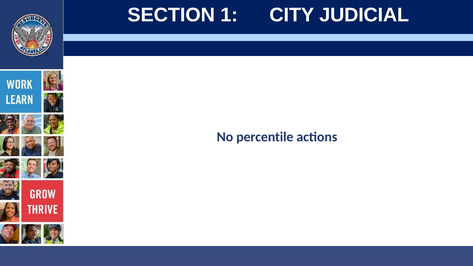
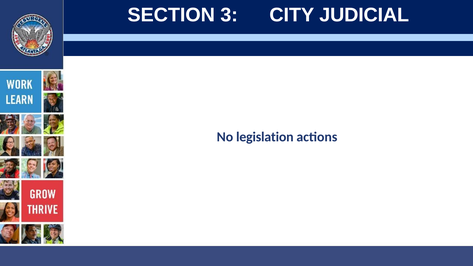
1: 1 -> 3 (229, 15)
percentile: percentile -> legislation (265, 137)
